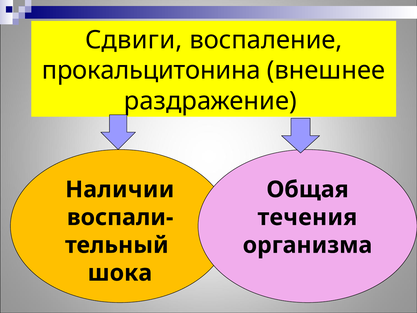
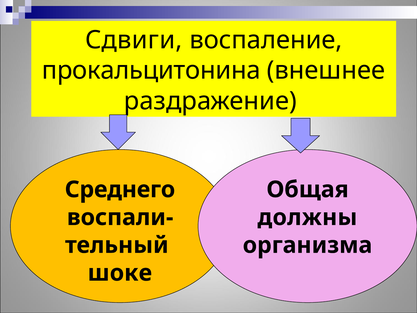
Наличии: Наличии -> Среднего (120, 189)
течения: течения -> должны (307, 217)
шока: шока -> шоке (120, 273)
